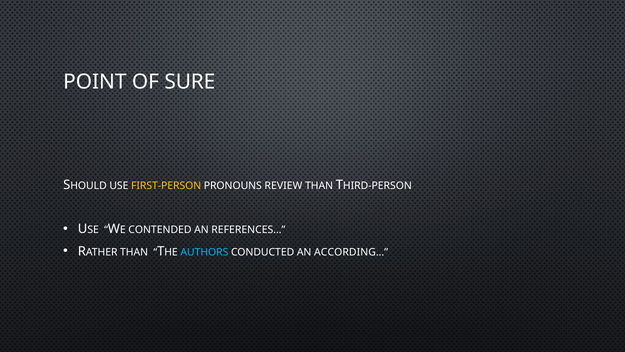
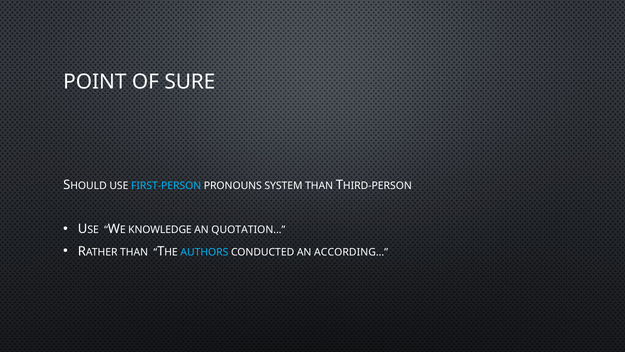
FIRST-PERSON colour: yellow -> light blue (166, 185)
REVIEW: REVIEW -> SYSTEM (284, 185)
CONTENDED: CONTENDED -> KNOWLEDGE (160, 230)
REFERENCES…: REFERENCES… -> QUOTATION… (248, 230)
